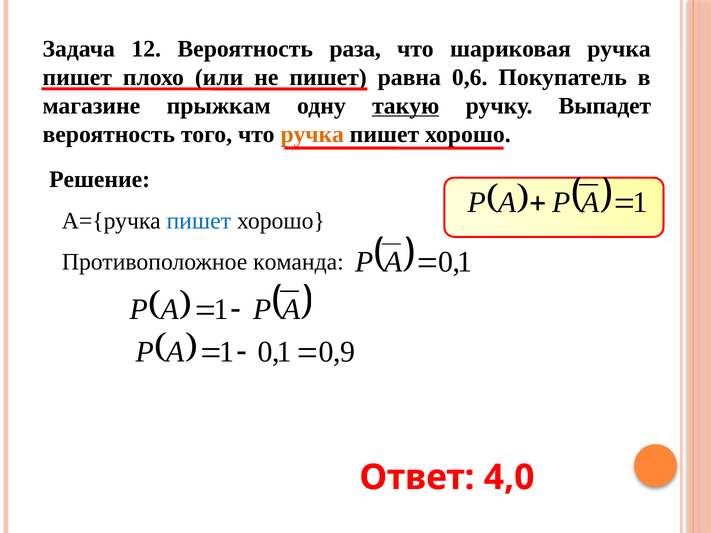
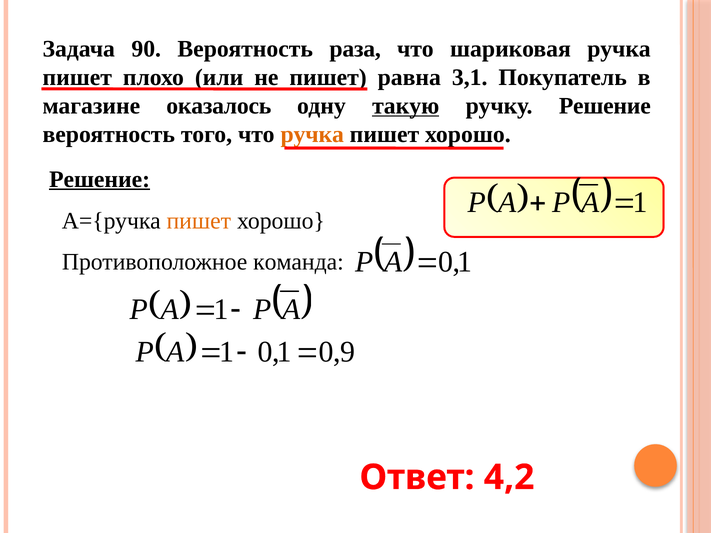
12: 12 -> 90 (146, 49)
0,6: 0,6 -> 3,1 (470, 77)
прыжкам: прыжкам -> оказалось (219, 106)
ручку Выпадет: Выпадет -> Решение (605, 106)
Решение underline: none -> present (100, 179)
пишет colour: blue -> orange (199, 221)
4,0: 4,0 -> 4,2 (509, 478)
